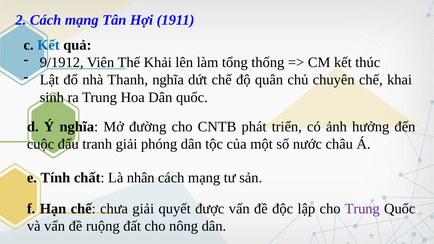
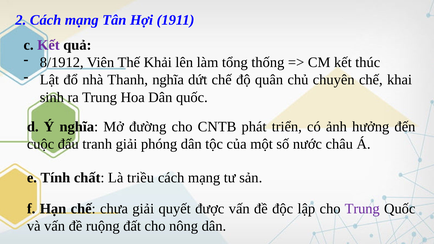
Kết colour: blue -> purple (48, 45)
9/1912: 9/1912 -> 8/1912 (62, 63)
nhân: nhân -> triều (141, 178)
